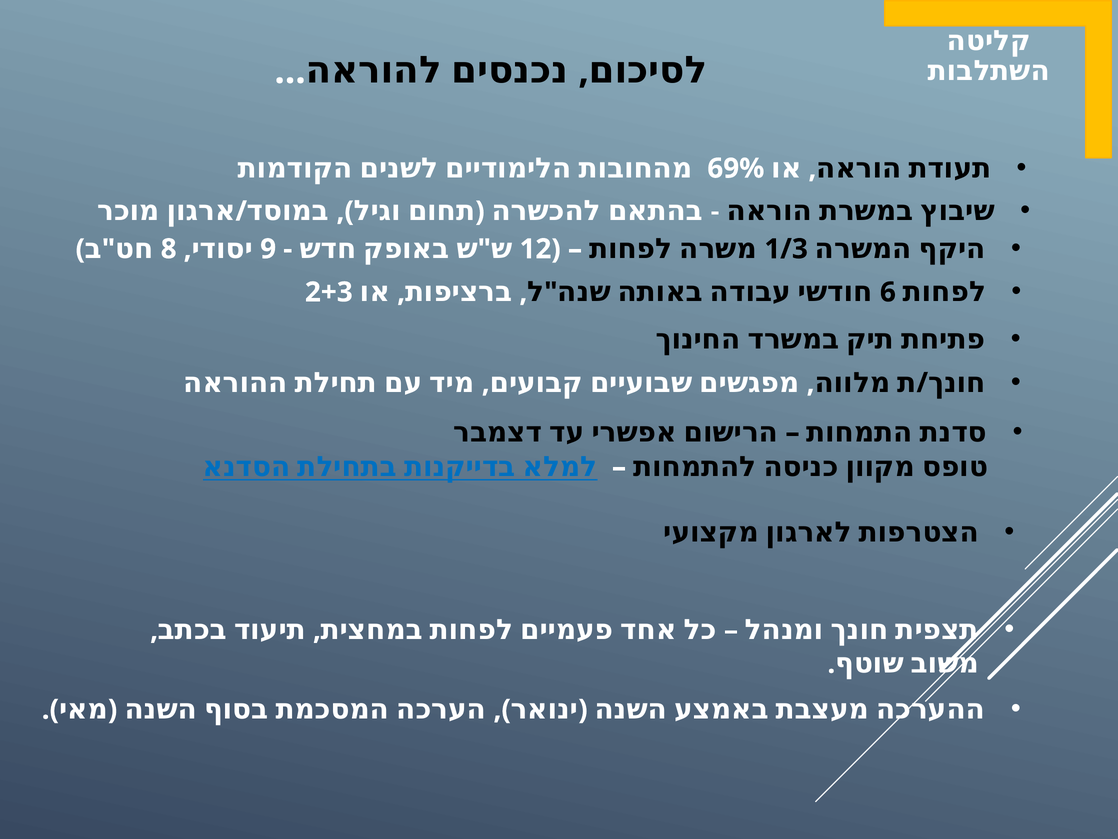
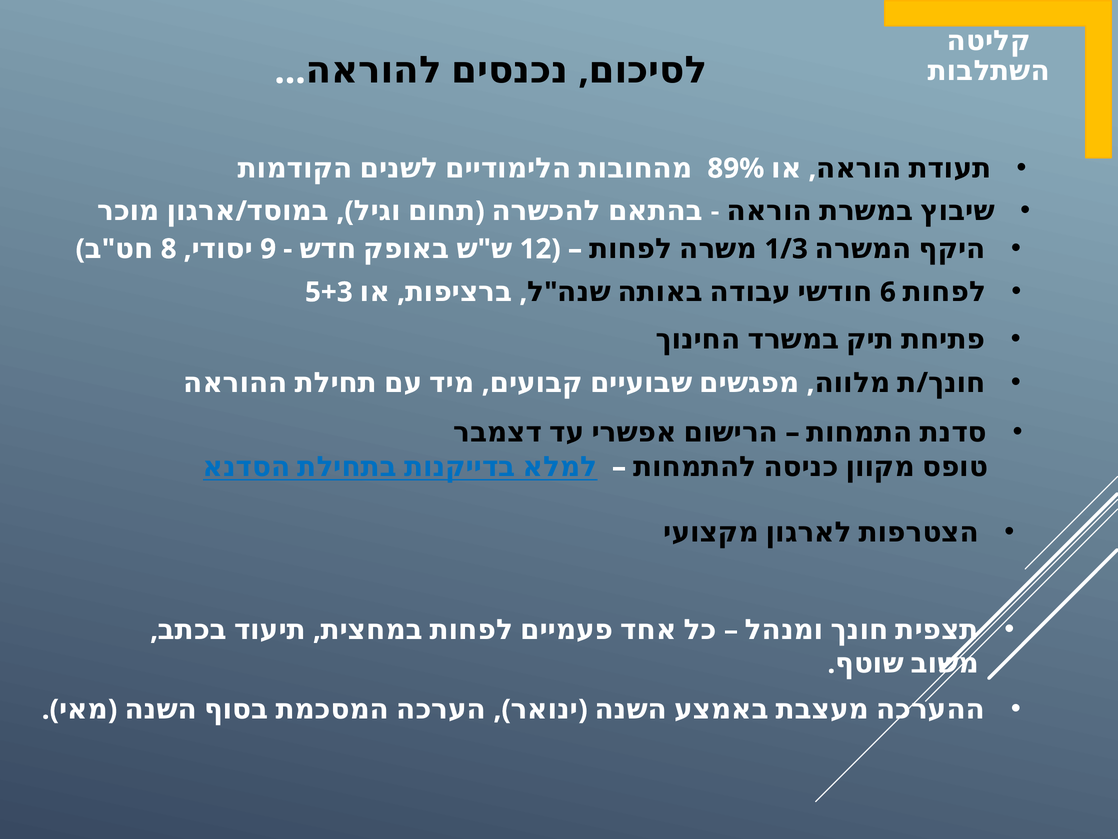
69%: 69% -> 89% (736, 168)
2+3: 2+3 -> 5+3 (329, 292)
